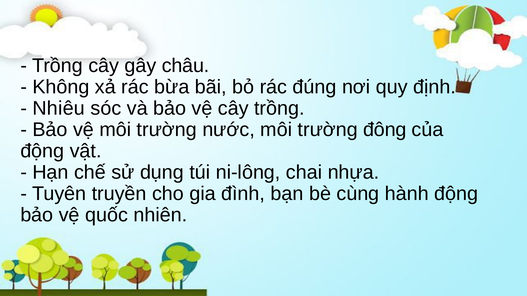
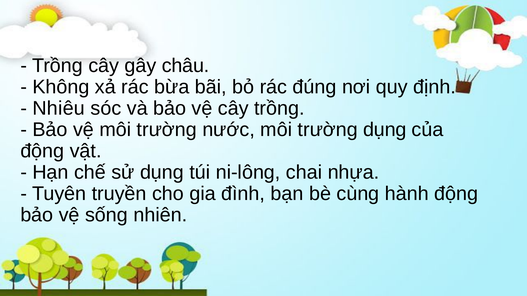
trường đông: đông -> dụng (385, 130)
quốc: quốc -> sống (107, 215)
